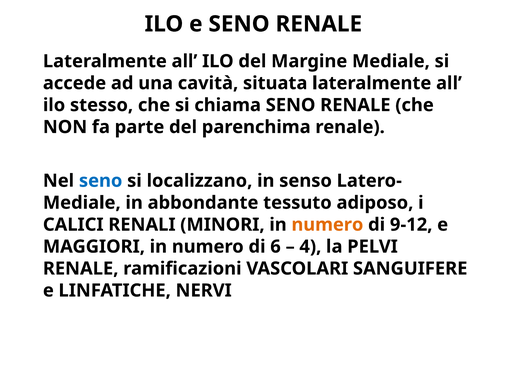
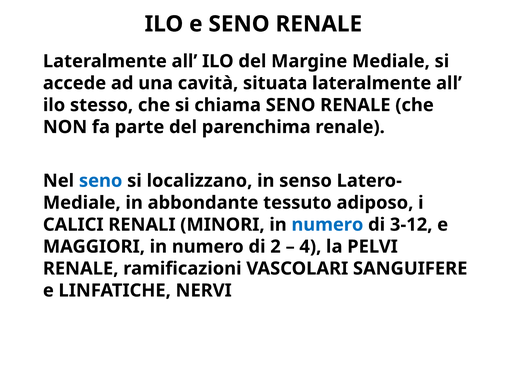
numero colour: orange -> blue (327, 225)
9-12: 9-12 -> 3-12 (411, 225)
6: 6 -> 2 (276, 247)
